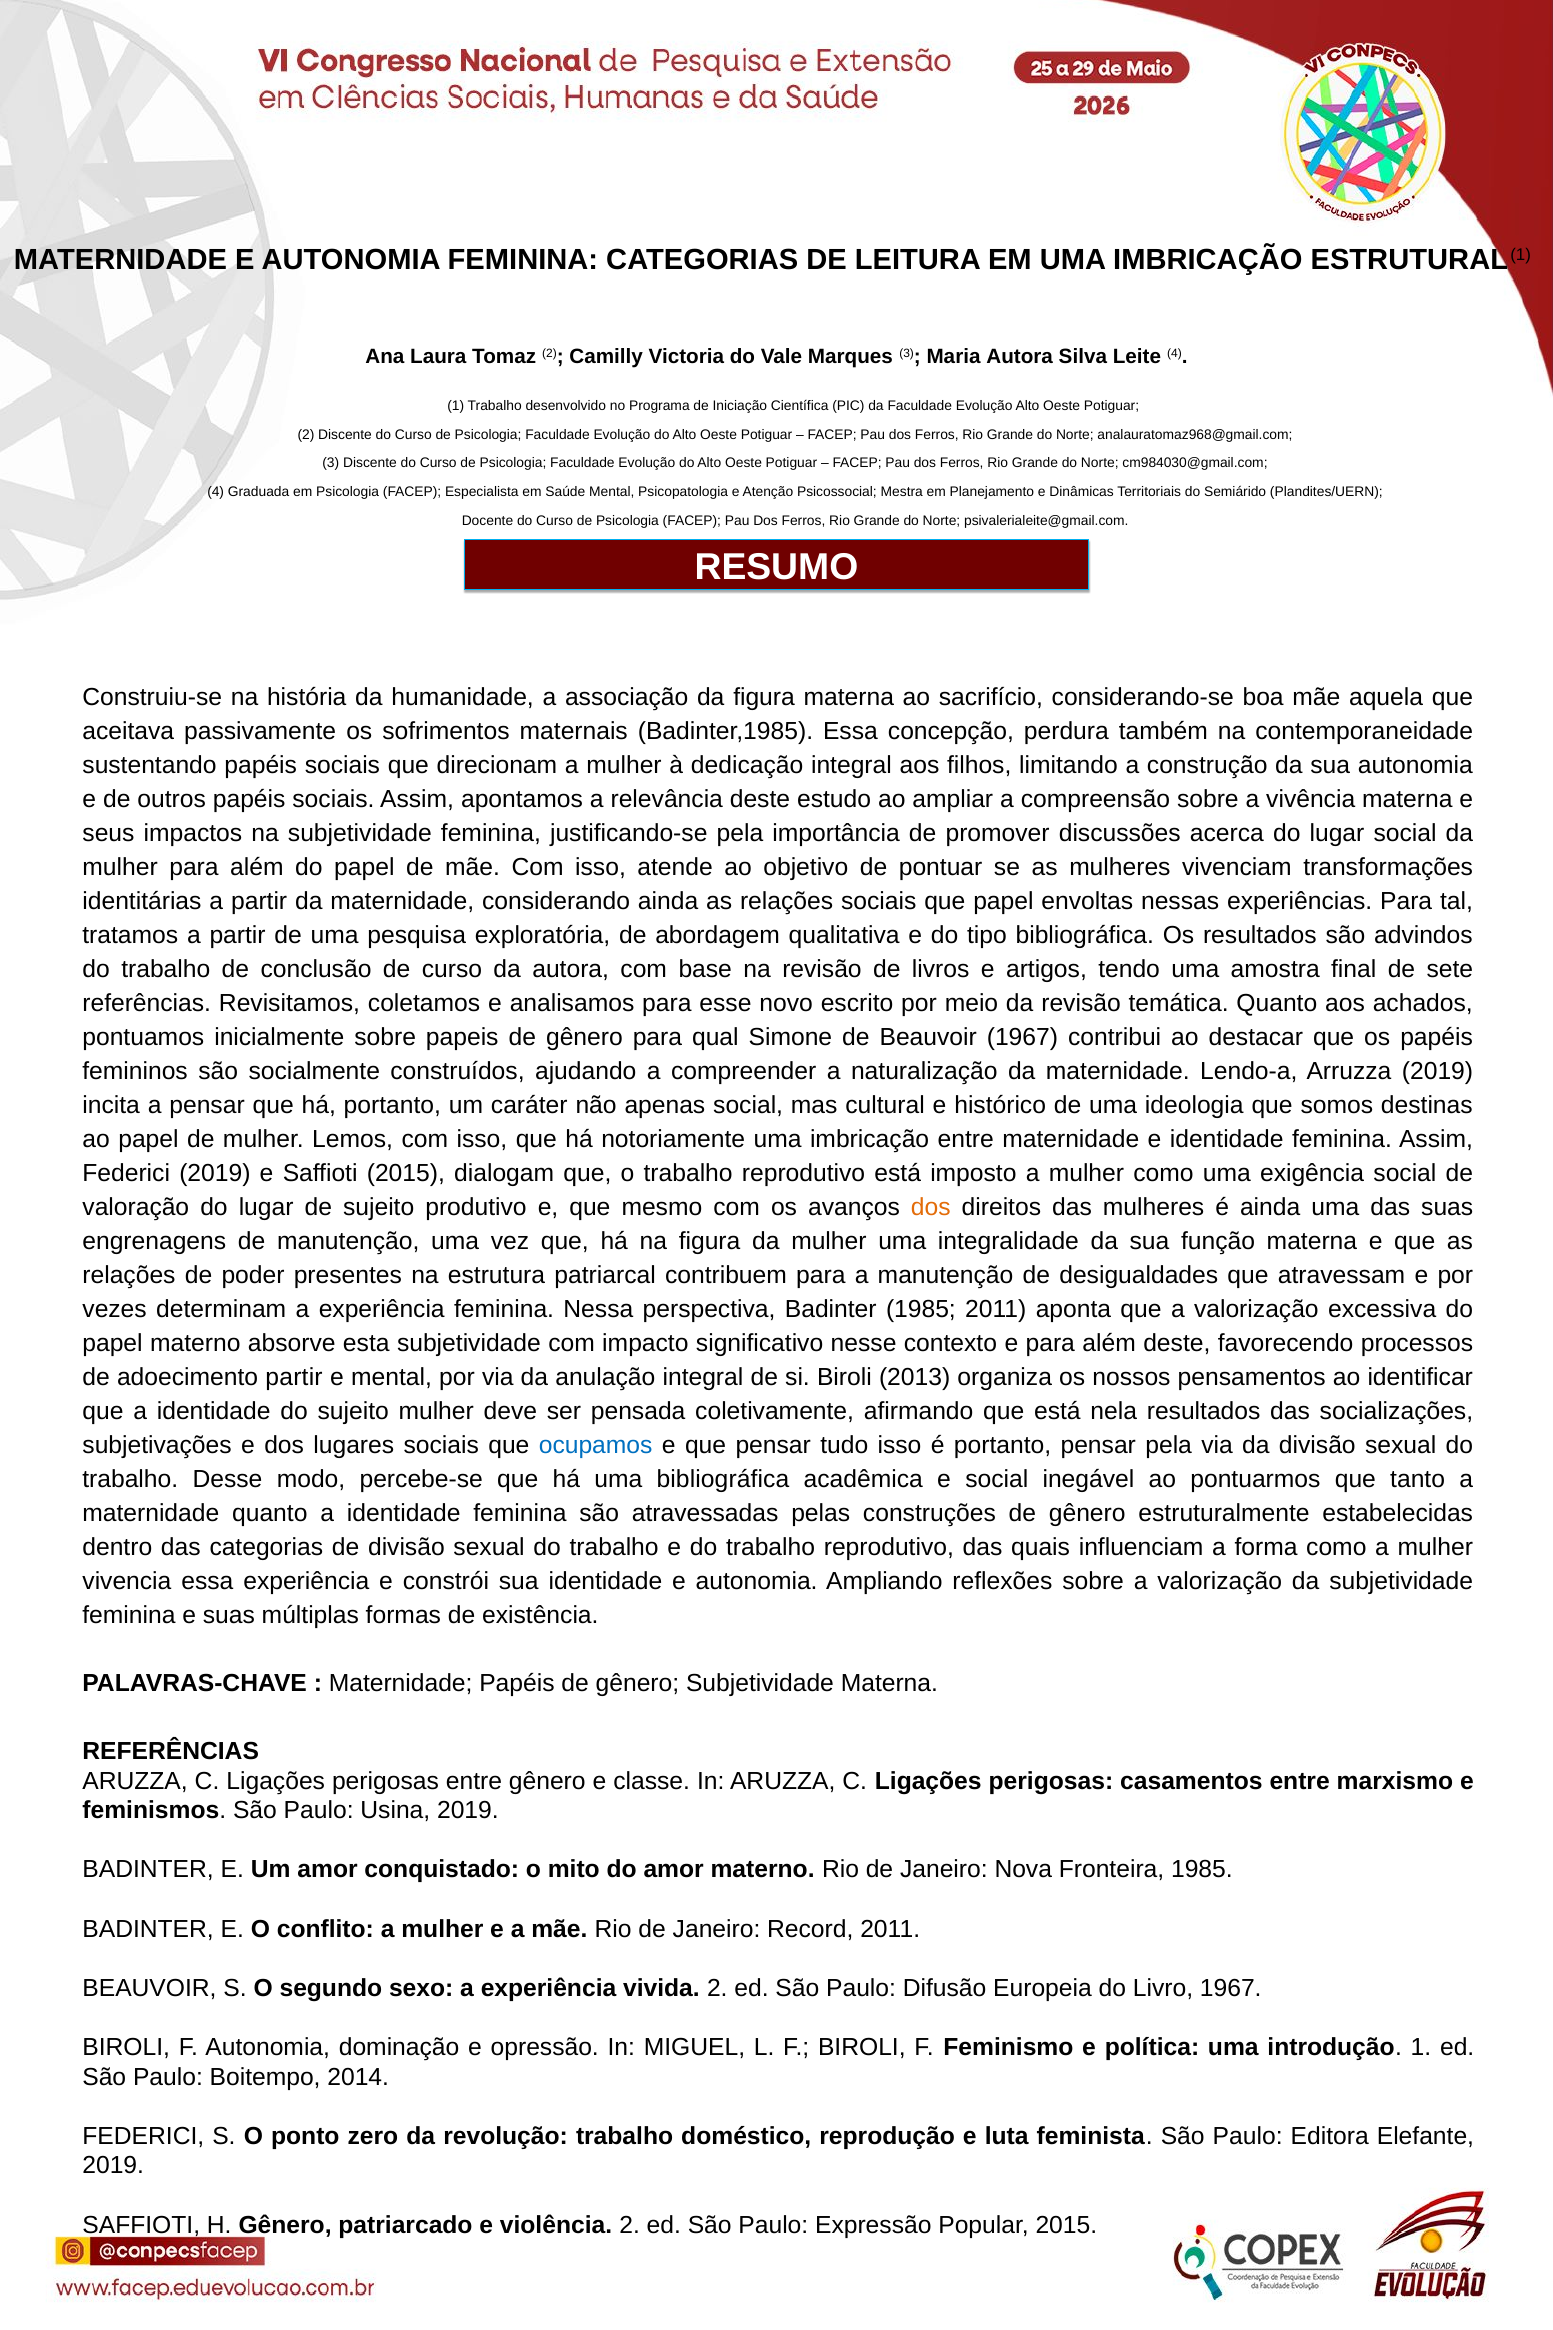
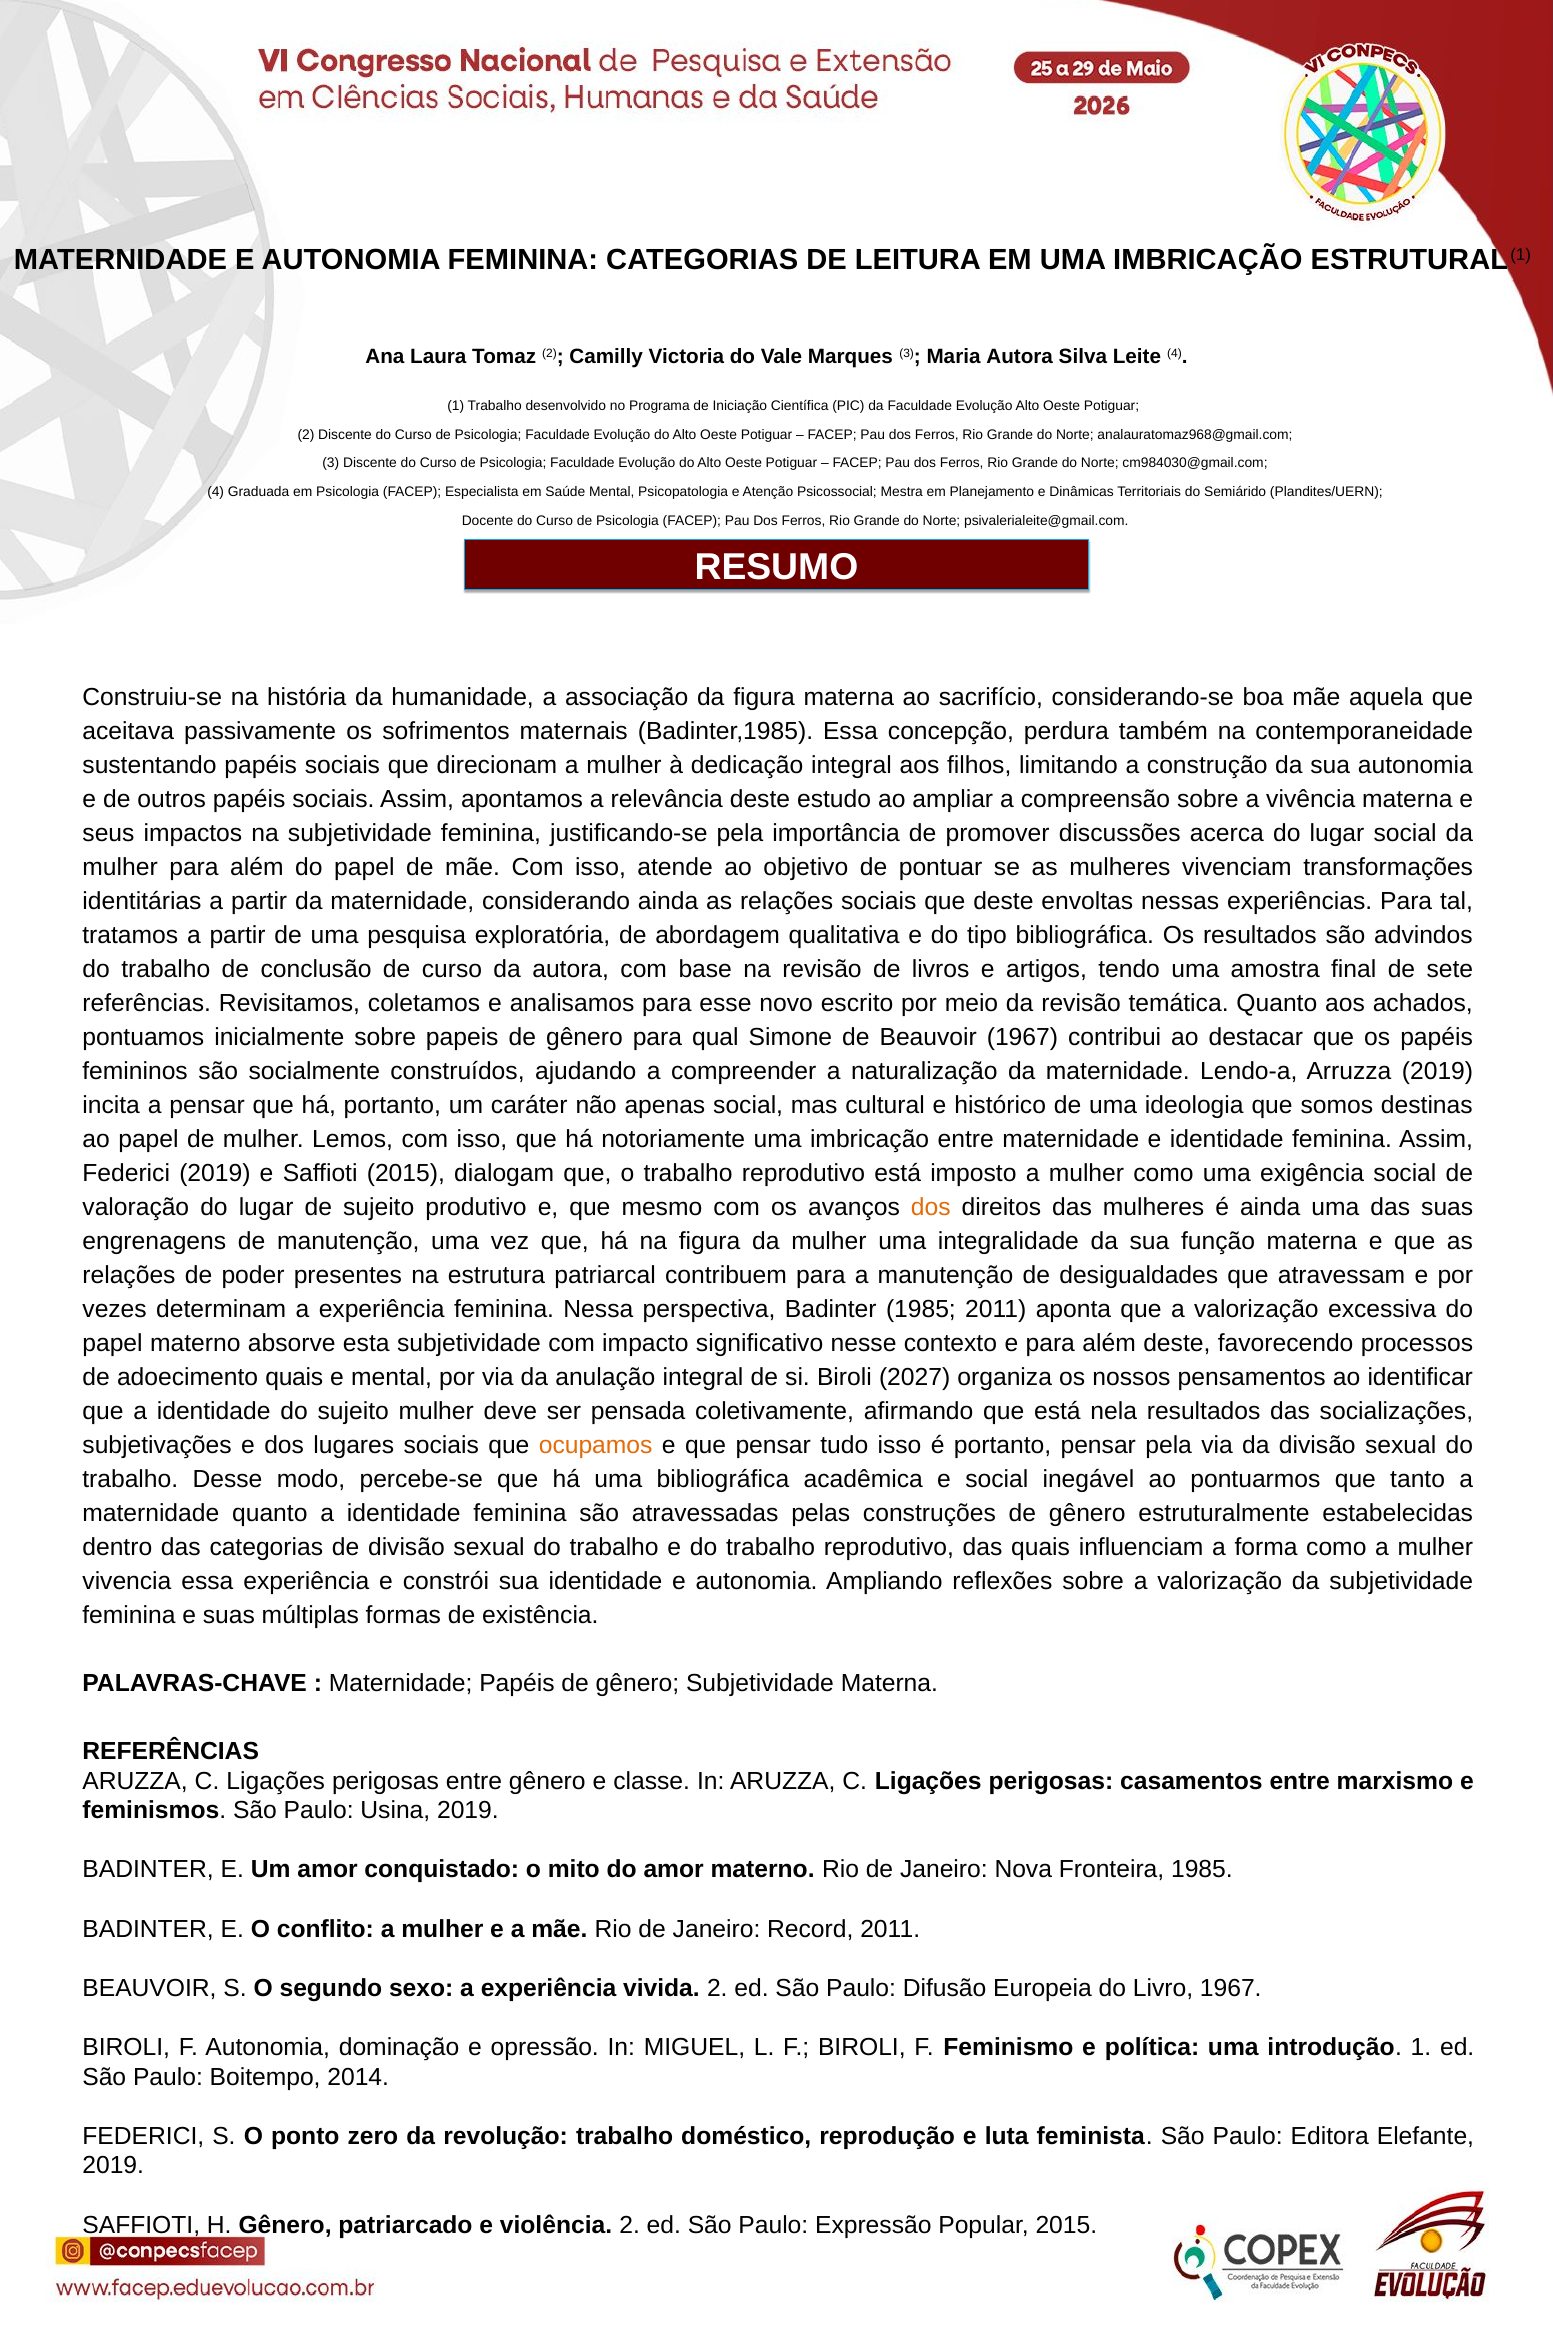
que papel: papel -> deste (1003, 901)
adoecimento partir: partir -> quais (294, 1377)
2013: 2013 -> 2027 (915, 1377)
ocupamos colour: blue -> orange (596, 1445)
